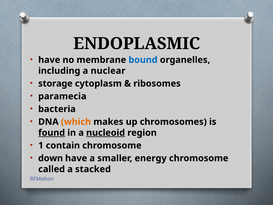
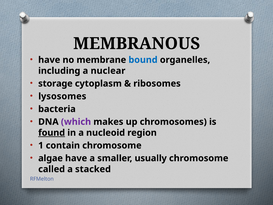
ENDOPLASMIC: ENDOPLASMIC -> MEMBRANOUS (137, 44)
paramecia: paramecia -> lysosomes (62, 96)
which colour: orange -> purple (76, 122)
nucleoid underline: present -> none (106, 133)
down: down -> algae (51, 158)
energy: energy -> usually (151, 158)
